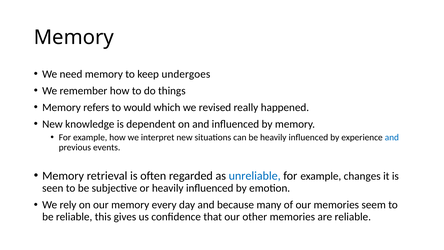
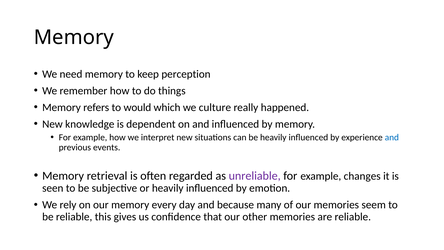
undergoes: undergoes -> perception (186, 74)
revised: revised -> culture (215, 107)
unreliable colour: blue -> purple (255, 176)
